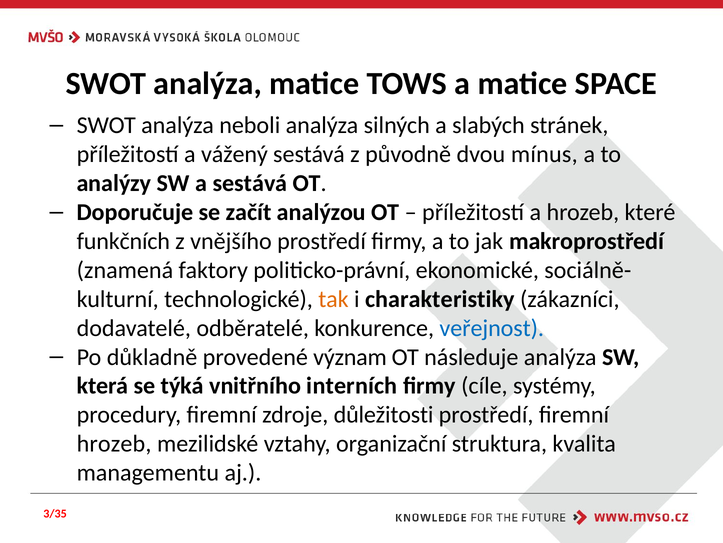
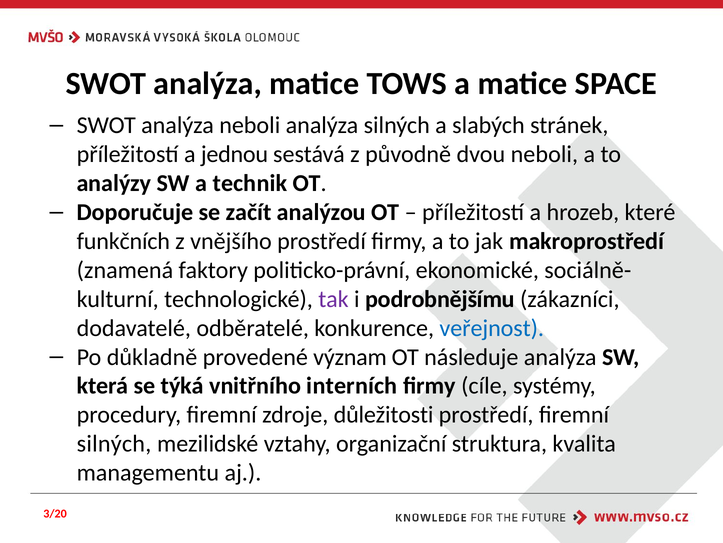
vážený: vážený -> jednou (234, 154)
dvou mínus: mínus -> neboli (544, 154)
a sestává: sestává -> technik (250, 183)
tak colour: orange -> purple (333, 299)
charakteristiky: charakteristiky -> podrobnějšímu (440, 299)
hrozeb: hrozeb -> silných (114, 443)
3/35: 3/35 -> 3/20 (55, 513)
